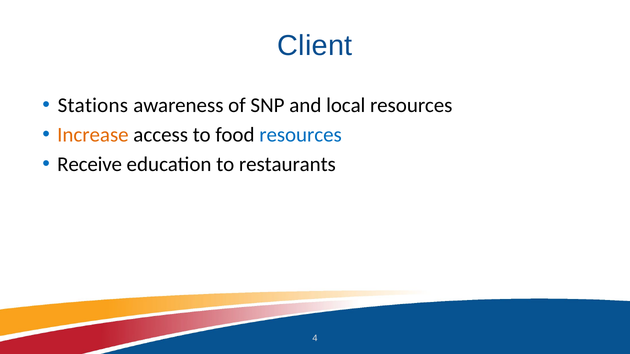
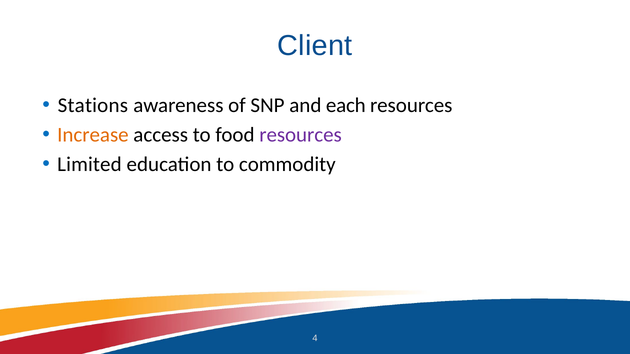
local: local -> each (346, 106)
resources colour: blue -> purple (301, 135)
Receive: Receive -> Limited (89, 164)
restaurants: restaurants -> commodity (287, 164)
